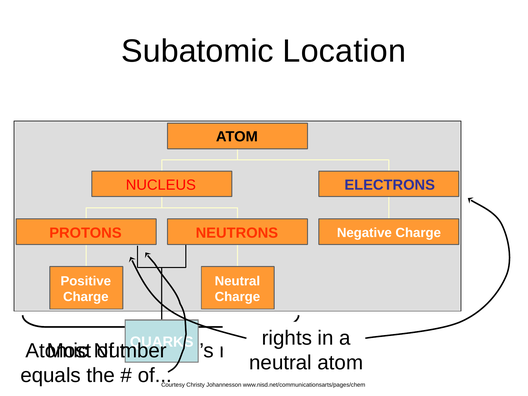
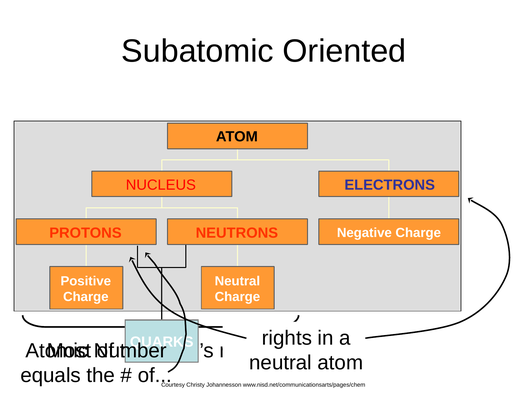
Location: Location -> Oriented (344, 51)
